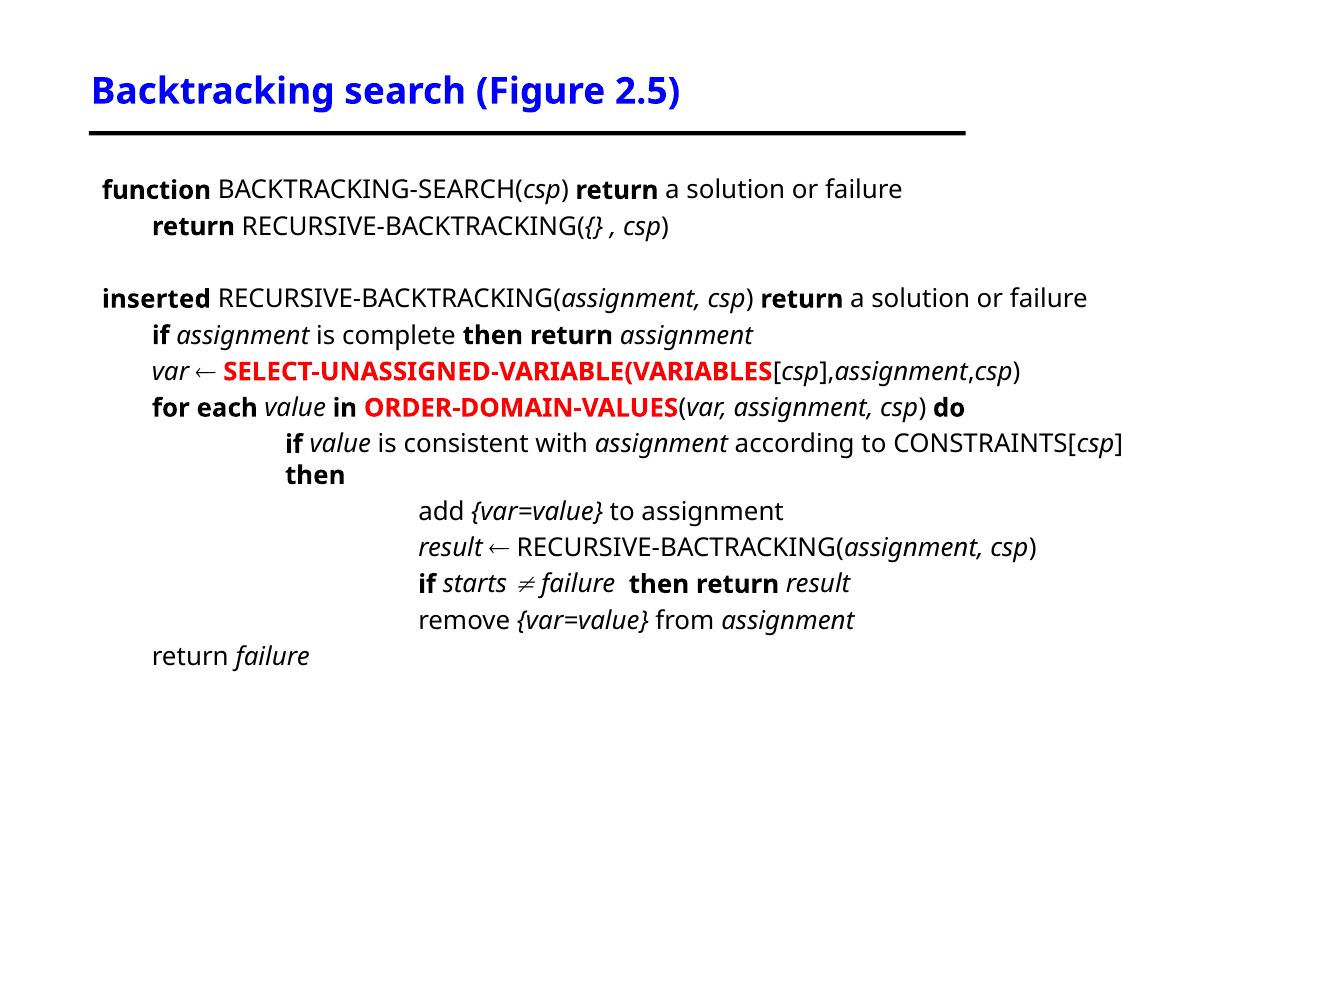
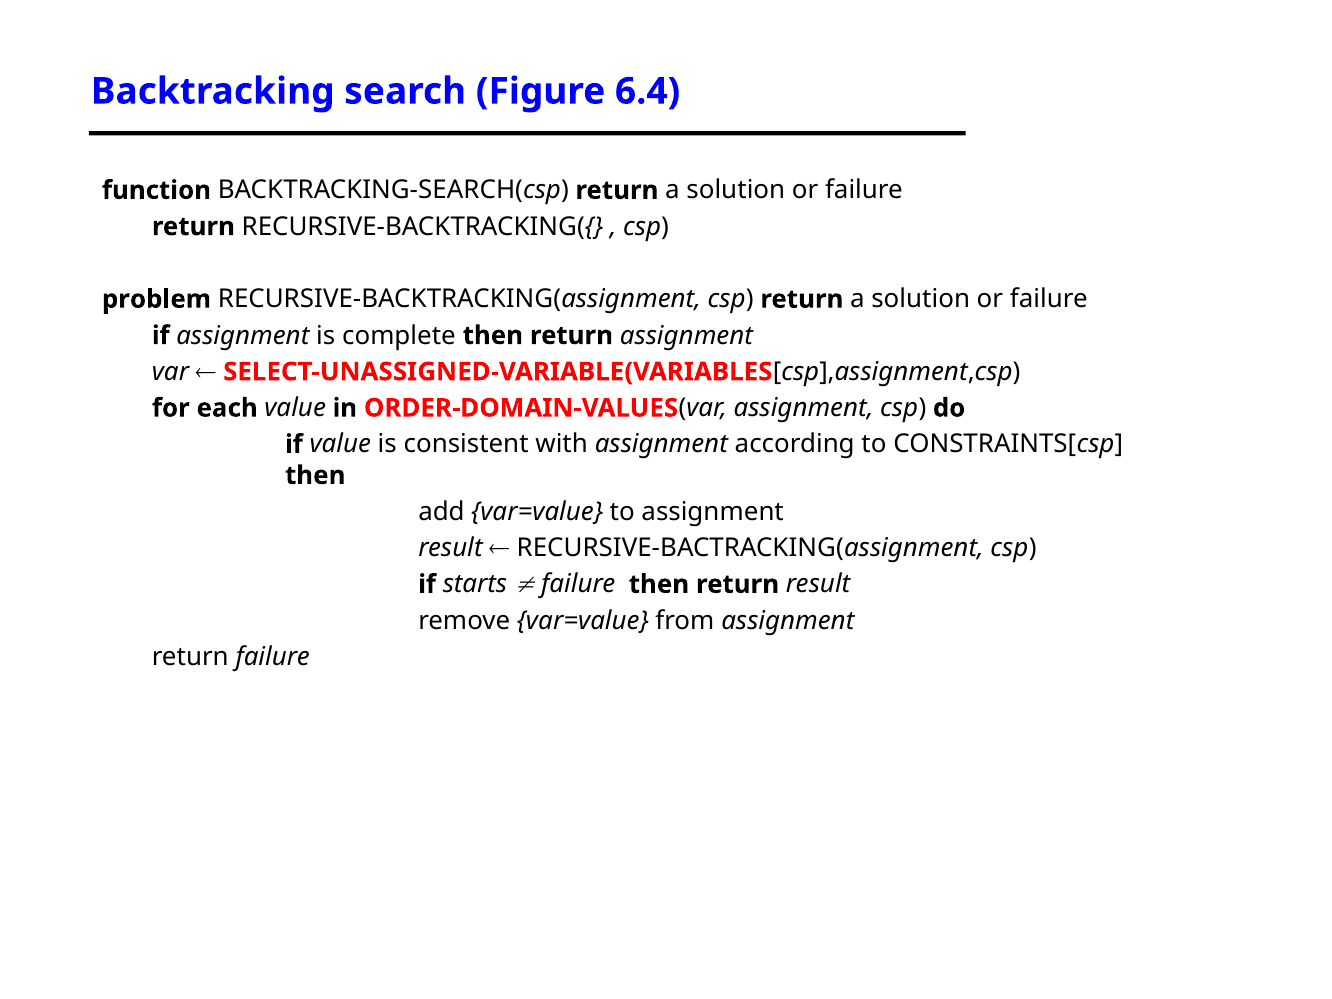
2.5: 2.5 -> 6.4 (648, 91)
inserted: inserted -> problem (156, 299)
